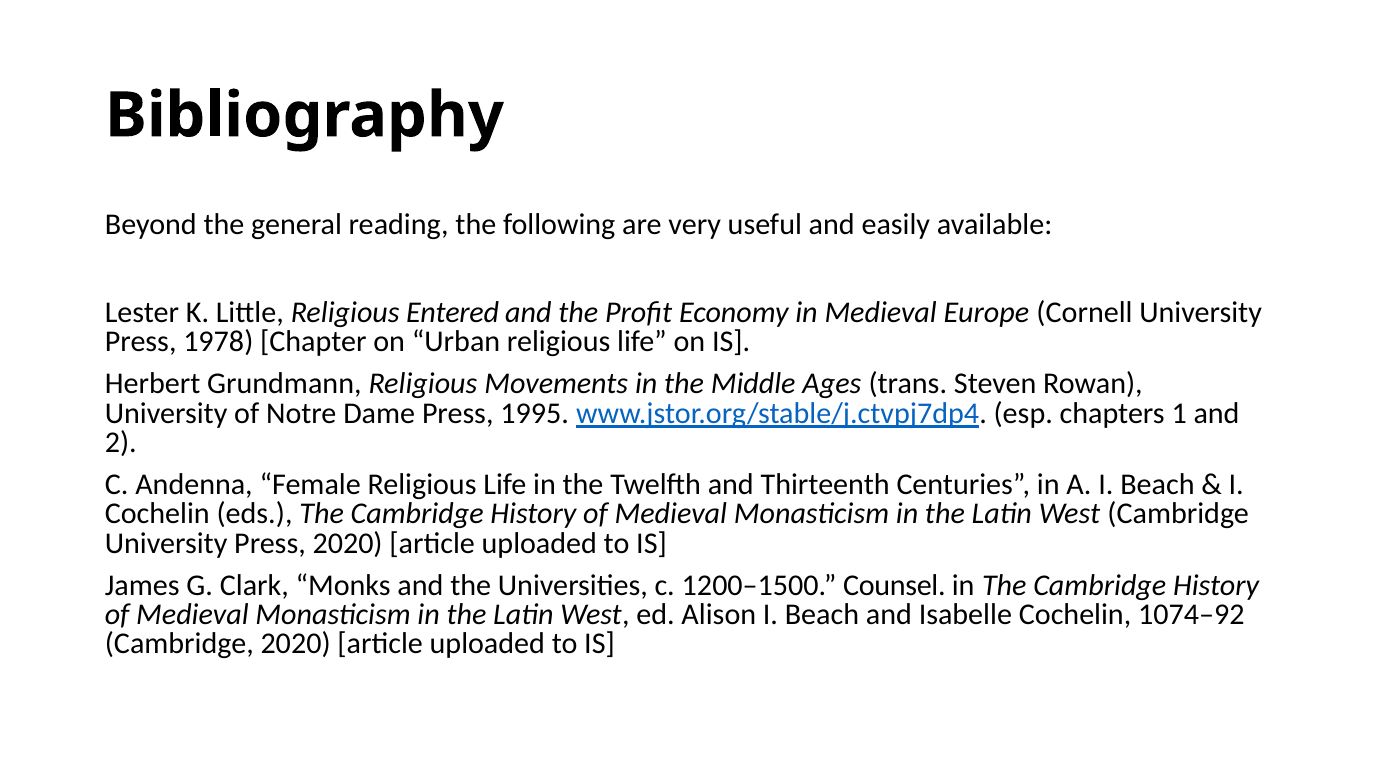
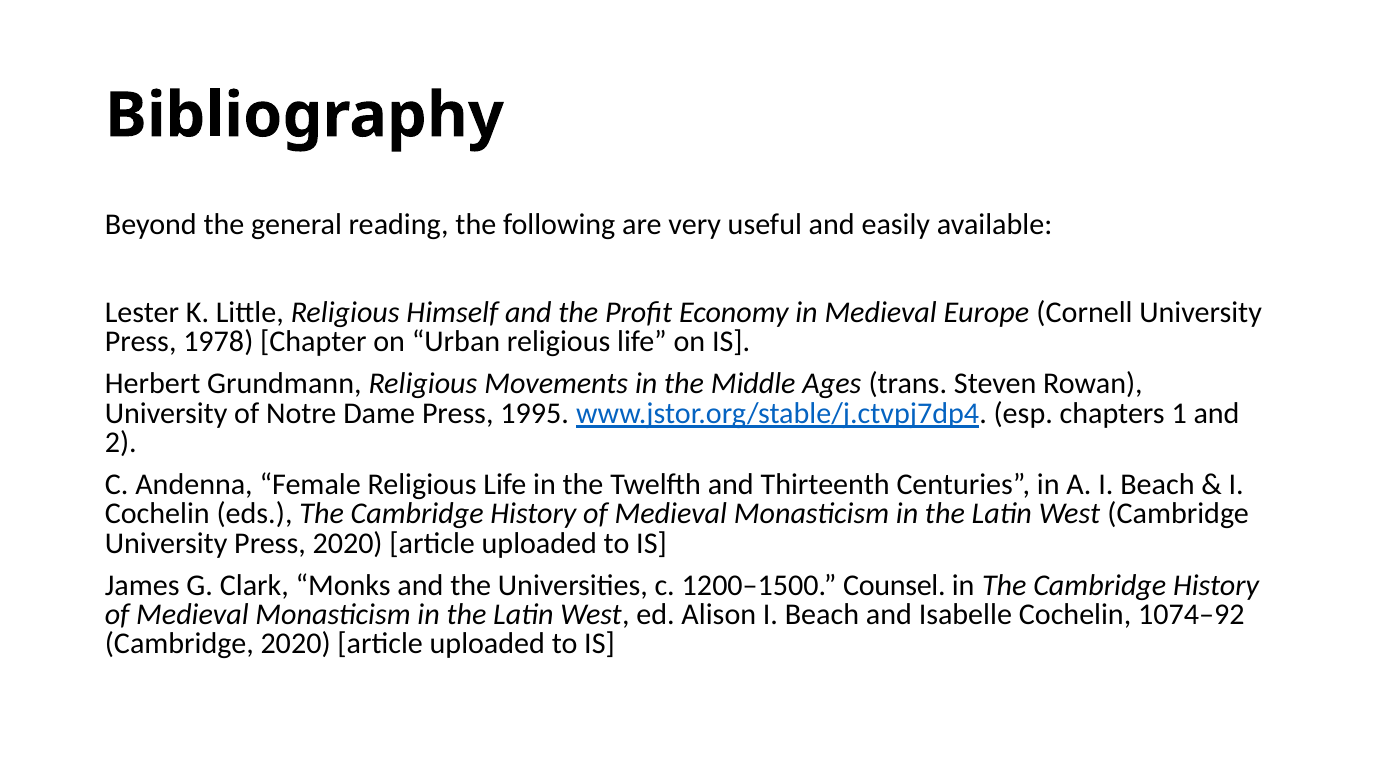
Entered: Entered -> Himself (452, 312)
